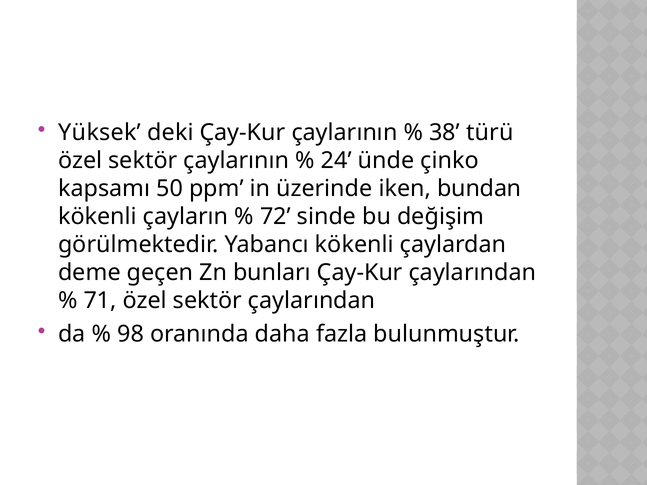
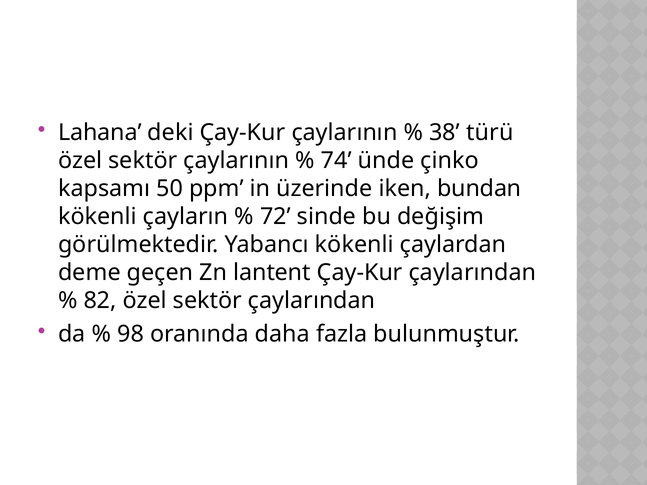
Yüksek: Yüksek -> Lahana (100, 133)
24: 24 -> 74 (336, 161)
bunları: bunları -> lantent (272, 273)
71: 71 -> 82 (100, 301)
